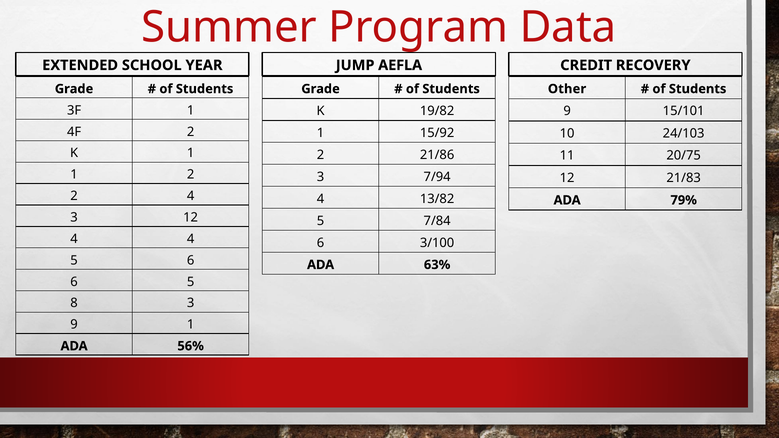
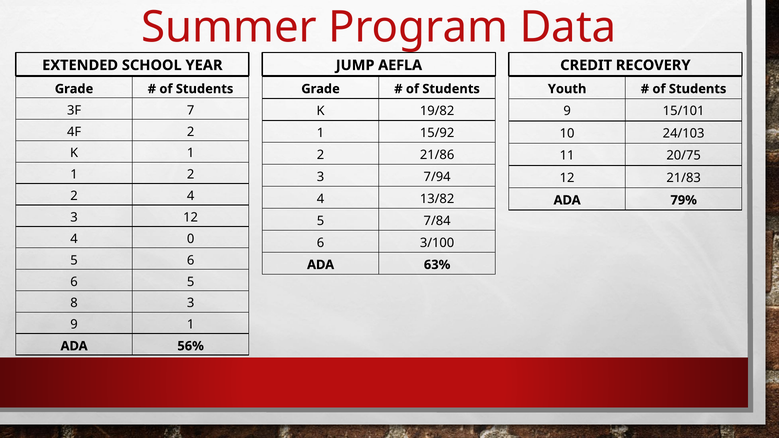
Other: Other -> Youth (567, 89)
3F 1: 1 -> 7 (191, 110)
4 4: 4 -> 0 (191, 239)
